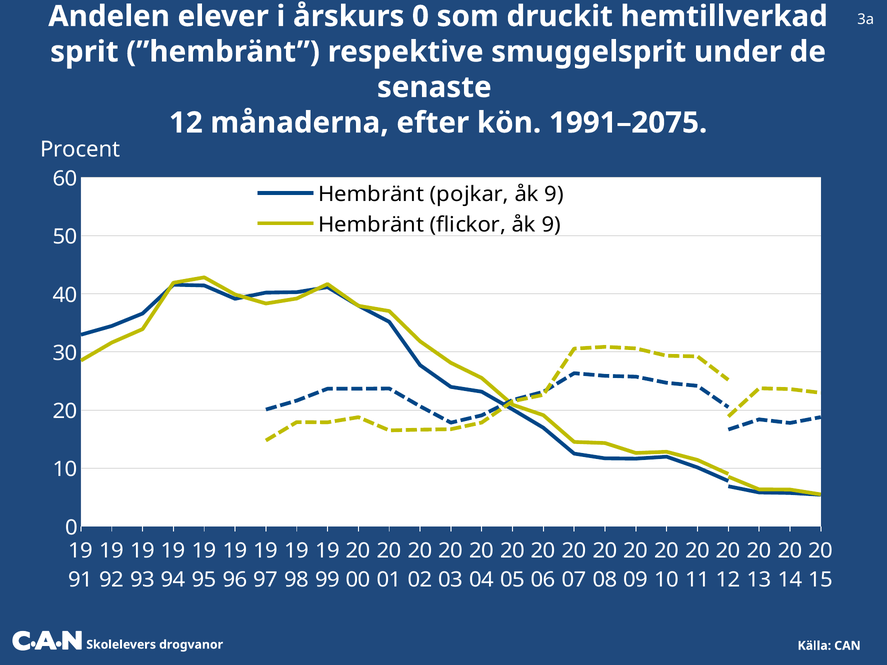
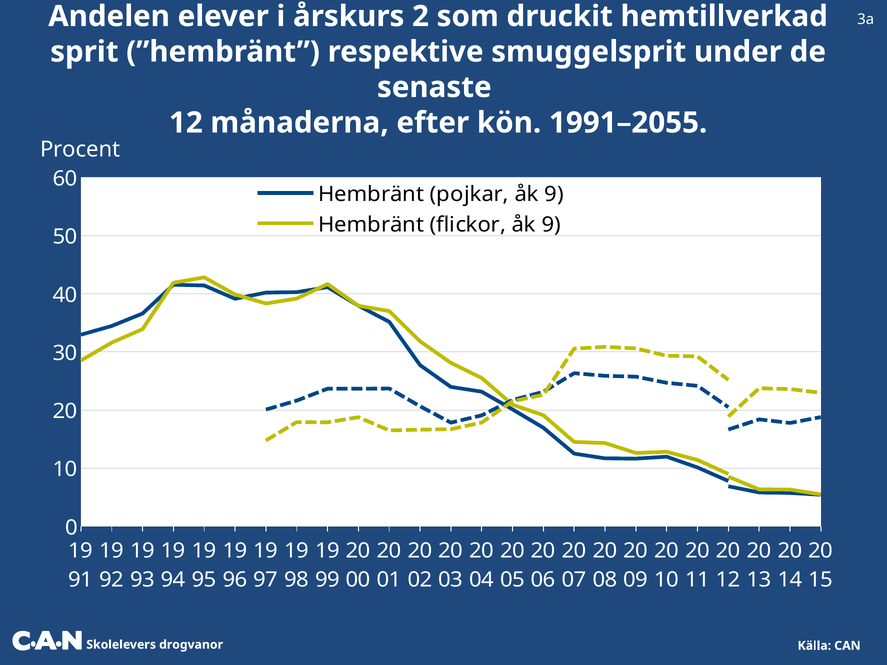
årskurs 0: 0 -> 2 (420, 16)
1991–2075: 1991–2075 -> 1991–2055 (628, 123)
